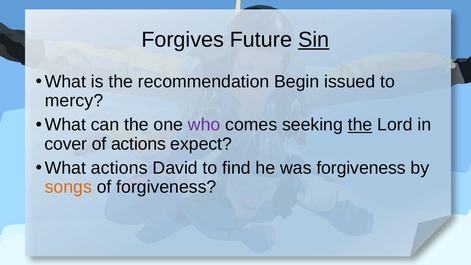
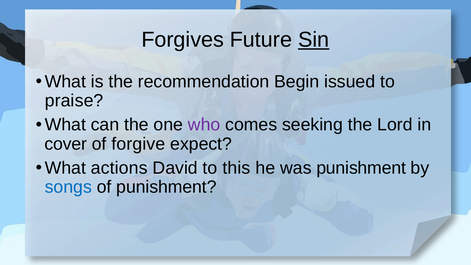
mercy: mercy -> praise (74, 101)
the underline: present -> none (360, 125)
of actions: actions -> forgive (138, 144)
find: find -> this (236, 168)
was forgiveness: forgiveness -> punishment (361, 168)
songs colour: orange -> blue (68, 187)
of forgiveness: forgiveness -> punishment (166, 187)
